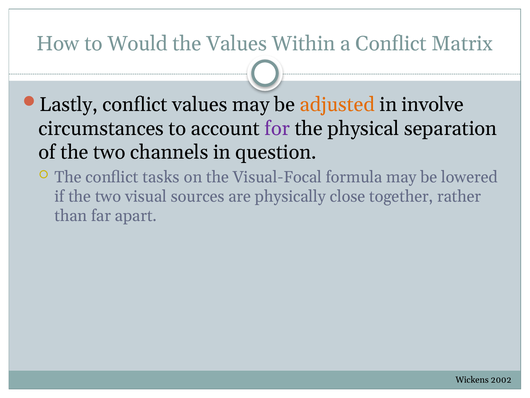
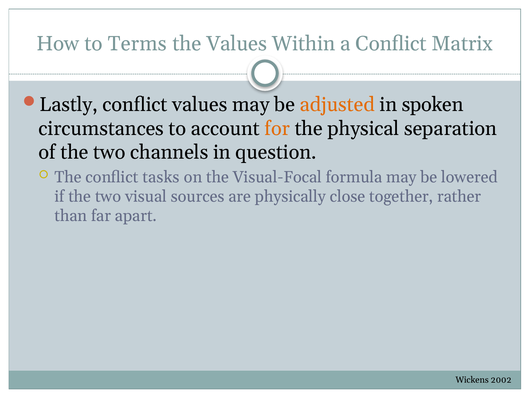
Would: Would -> Terms (137, 44)
involve: involve -> spoken (433, 104)
for colour: purple -> orange (277, 128)
